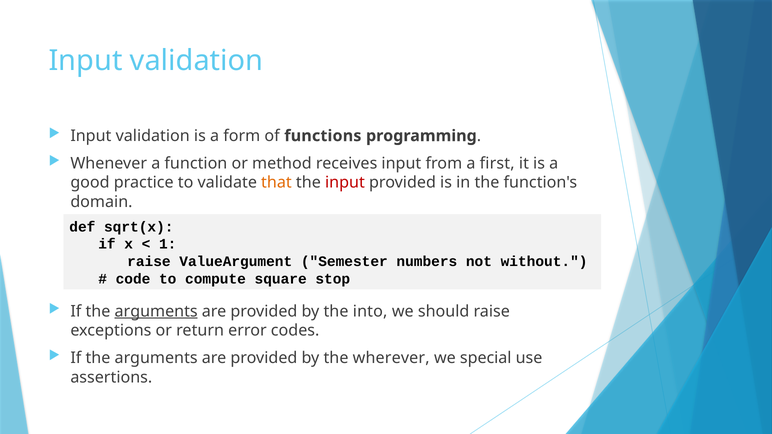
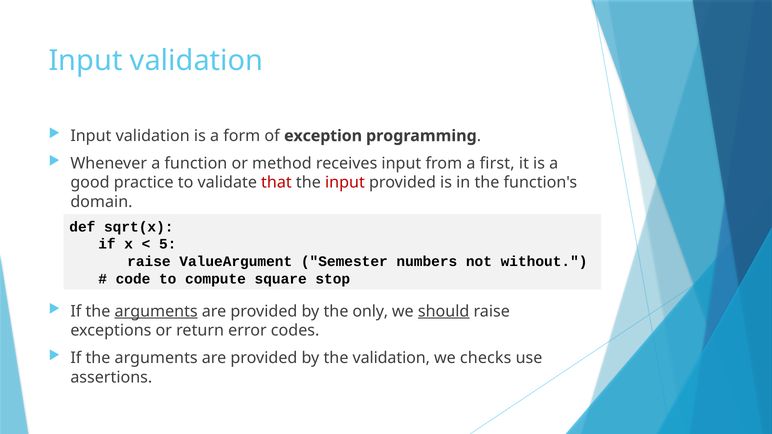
functions: functions -> exception (323, 136)
that colour: orange -> red (276, 183)
1: 1 -> 5 (168, 244)
into: into -> only (370, 311)
should underline: none -> present (444, 311)
the wherever: wherever -> validation (391, 358)
special: special -> checks (486, 358)
